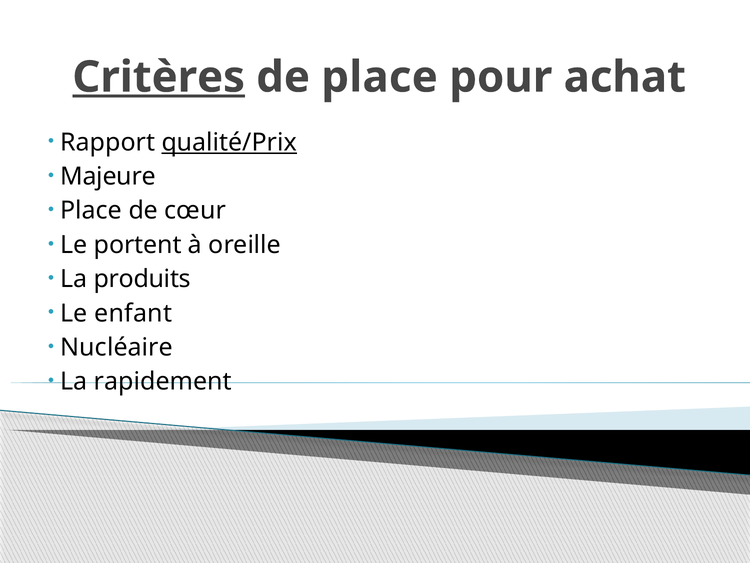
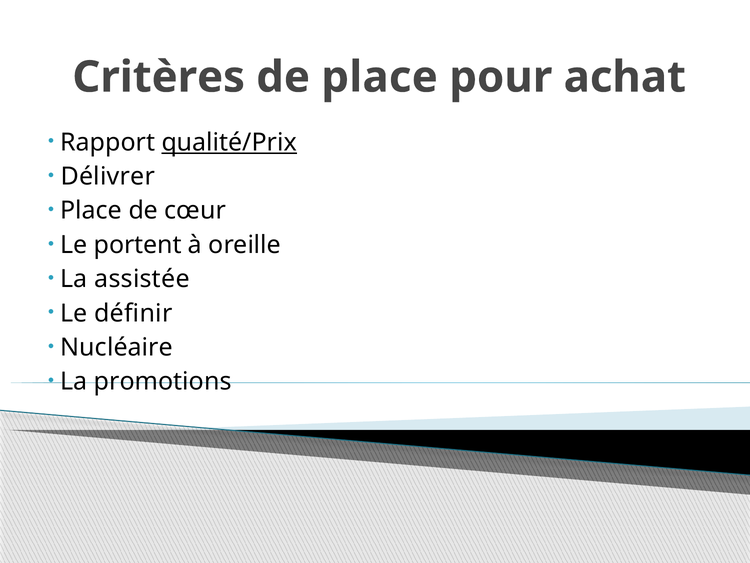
Critères underline: present -> none (159, 77)
Majeure: Majeure -> Délivrer (108, 176)
produits: produits -> assistée (142, 279)
enfant: enfant -> définir (133, 313)
rapidement: rapidement -> promotions (163, 381)
